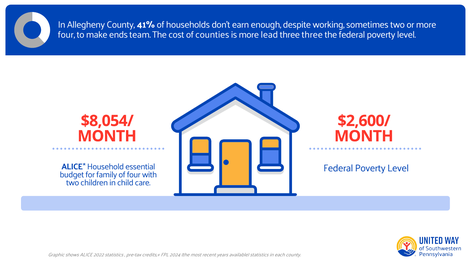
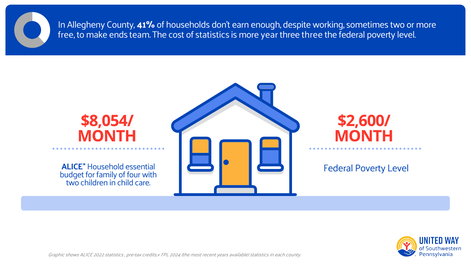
four: four -> free (66, 35)
of counties: counties -> statistics (212, 35)
lead: lead -> year (269, 35)
